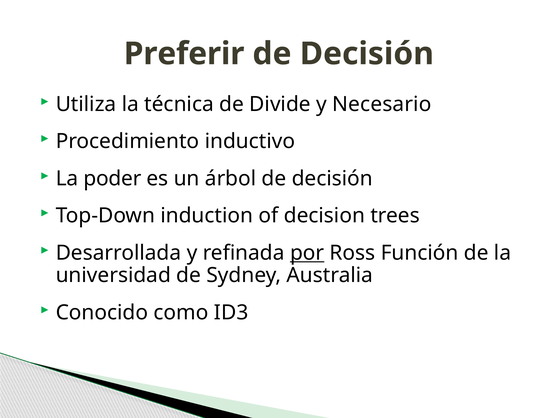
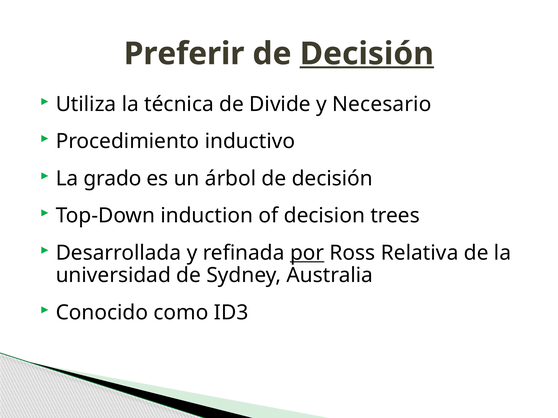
Decisión underline: none -> present (367, 54)
poder: poder -> grado (113, 179)
Función: Función -> Relativa (420, 253)
